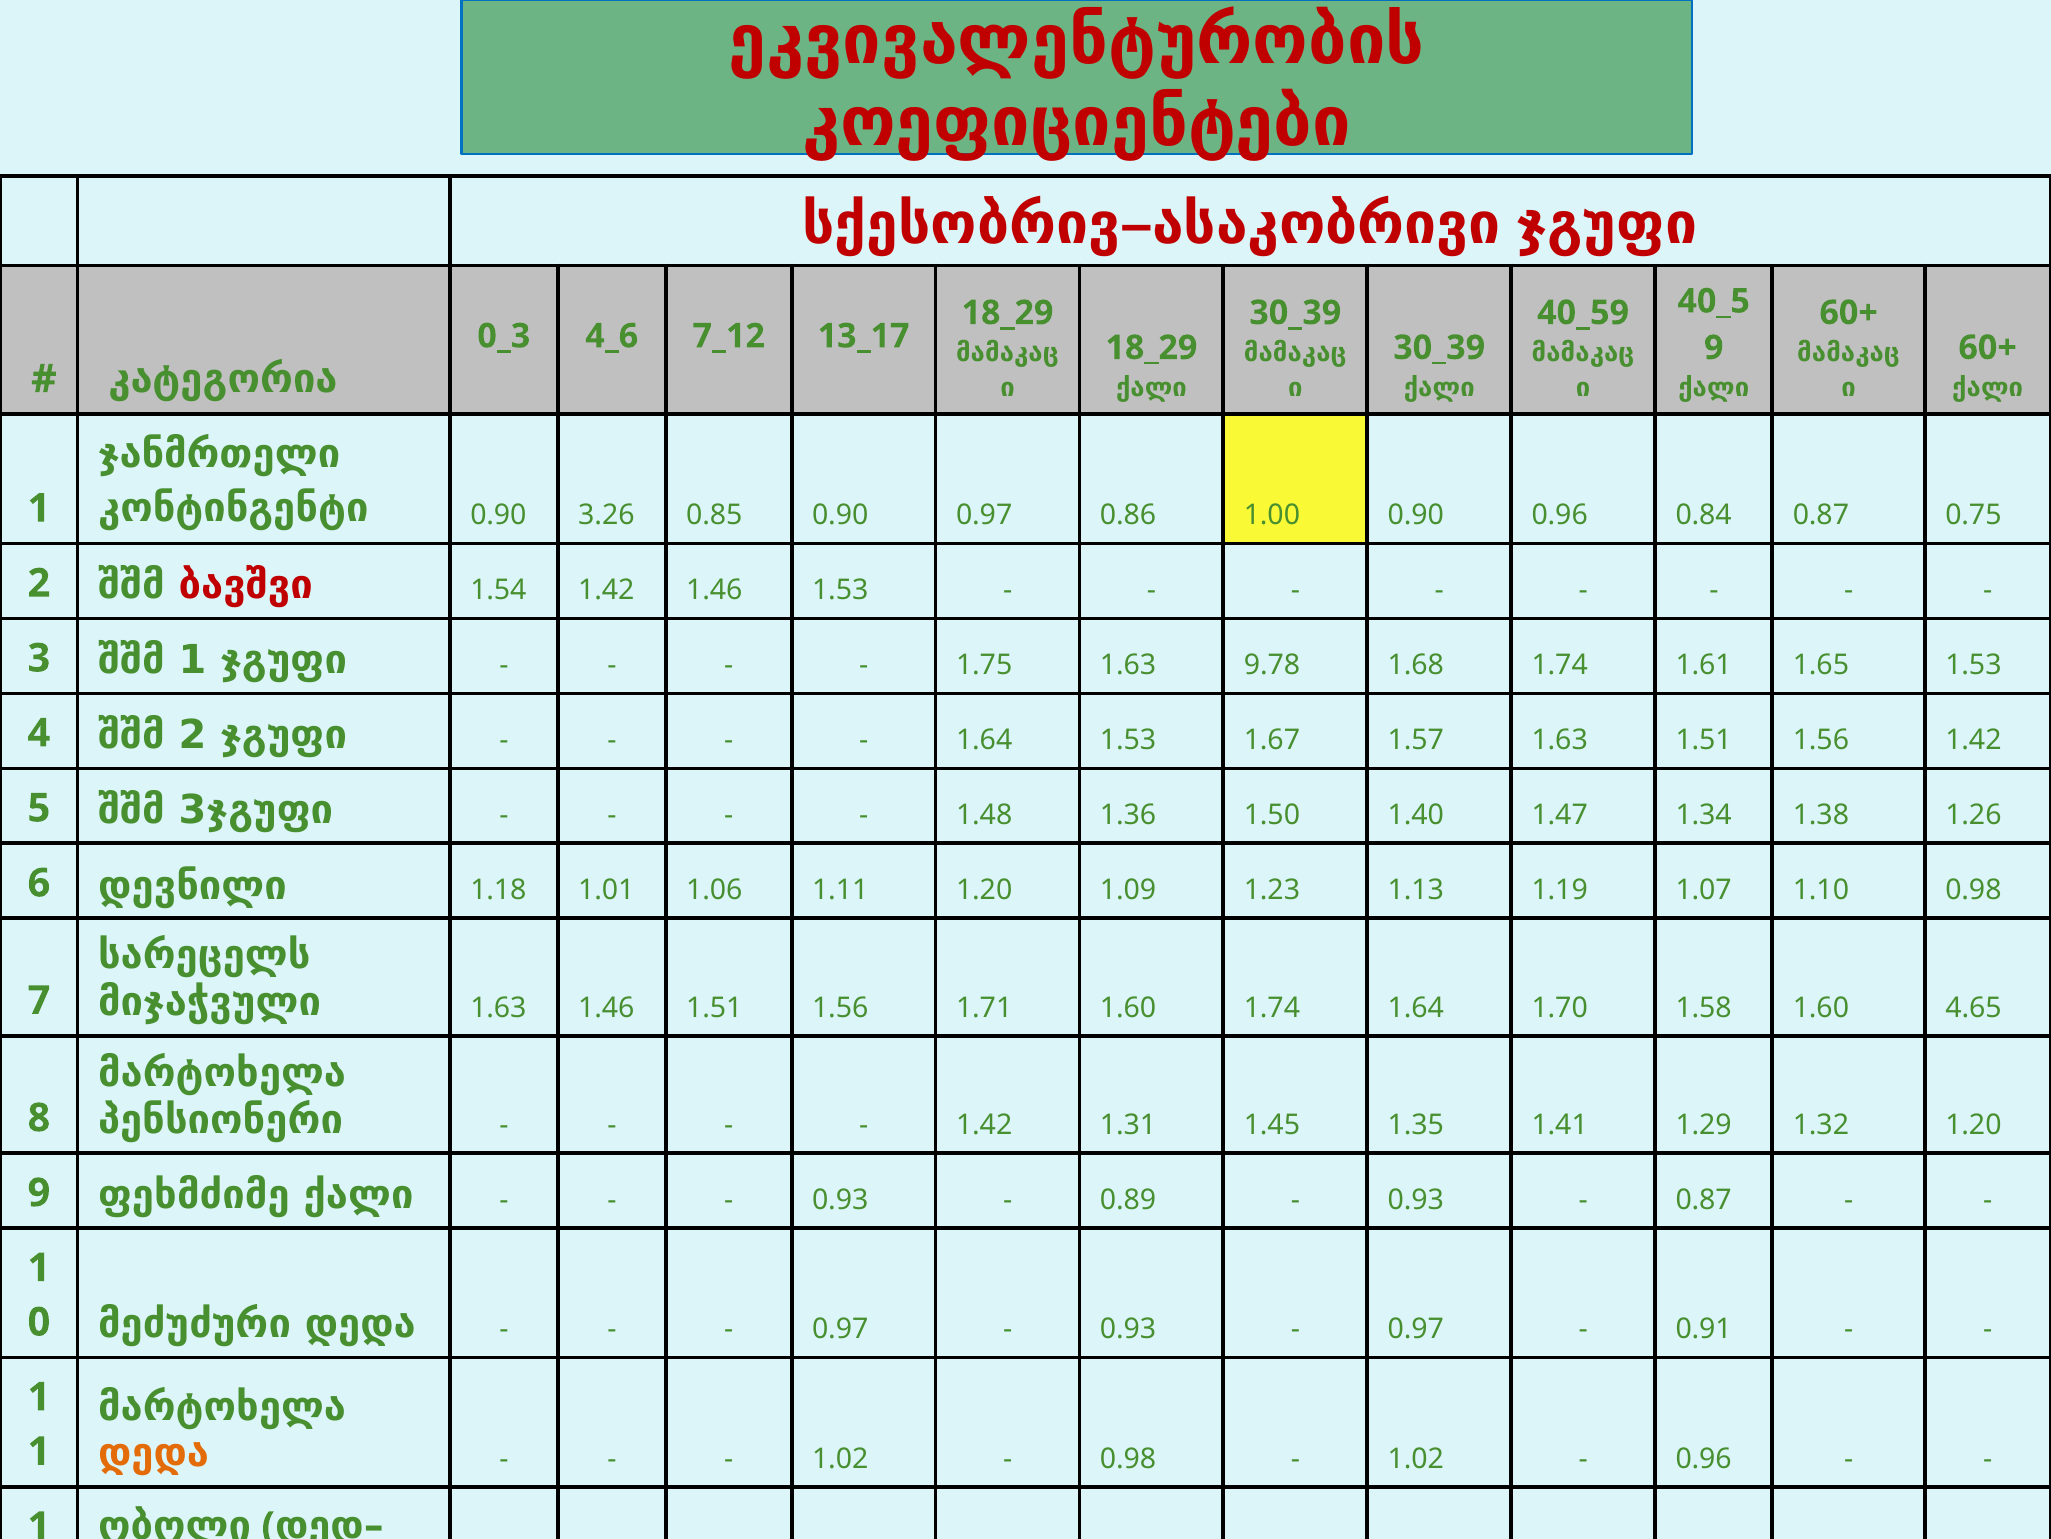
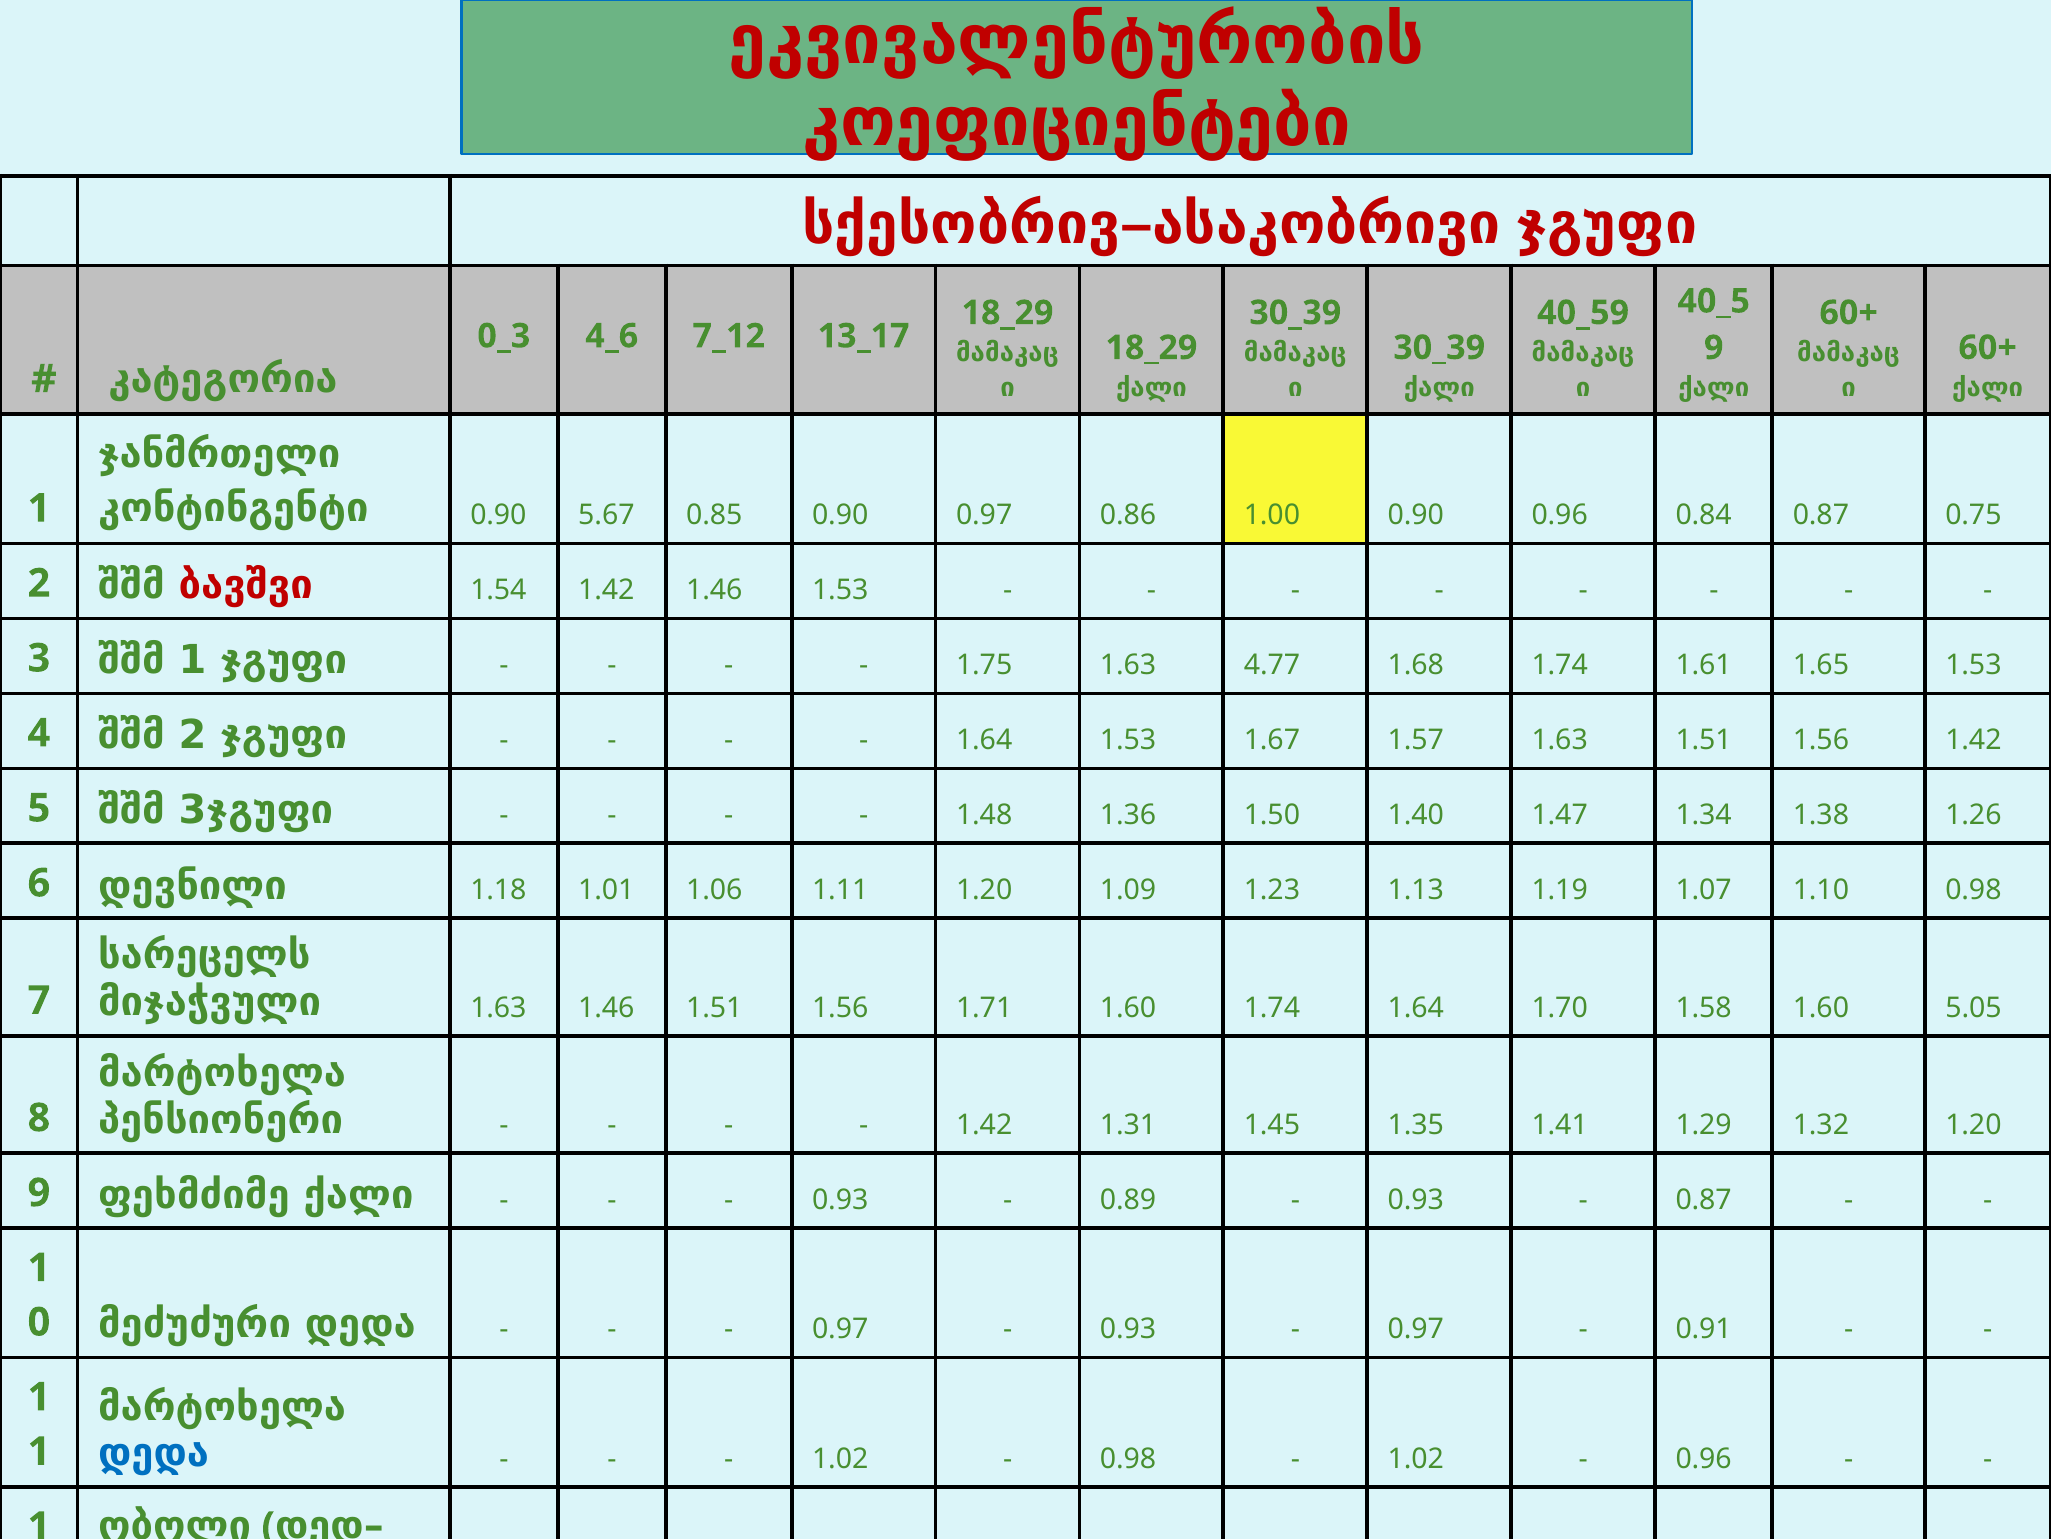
3.26: 3.26 -> 5.67 (606, 515)
9.78: 9.78 -> 4.77 (1272, 665)
4.65: 4.65 -> 5.05 (1974, 1007)
დედა colour: orange -> blue (154, 1453)
